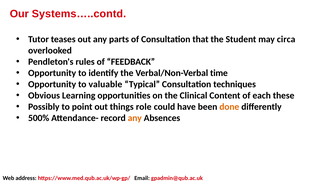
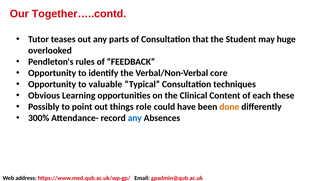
Systems…..contd: Systems…..contd -> Together…..contd (79, 14)
circa: circa -> huge (286, 39)
time: time -> core (219, 73)
500%: 500% -> 300% (39, 118)
any colour: orange -> blue (135, 118)
